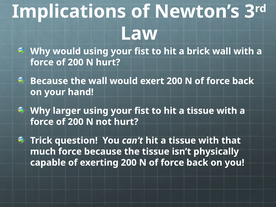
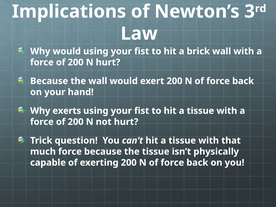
larger: larger -> exerts (67, 111)
